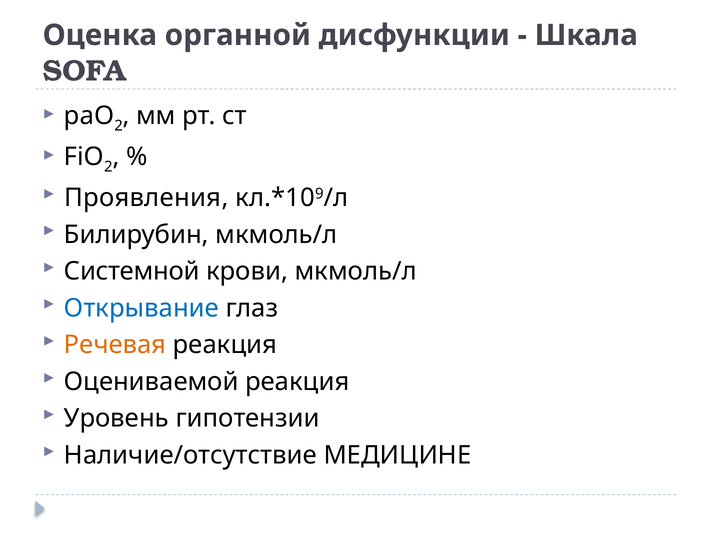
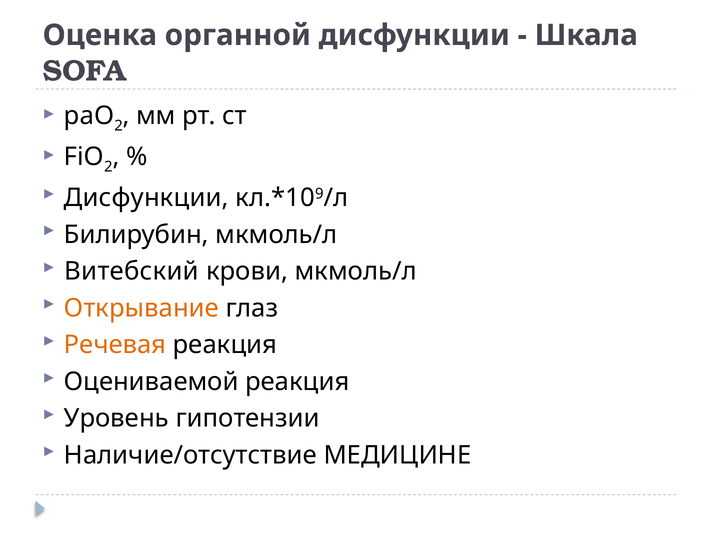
Проявления: Проявления -> Дисфункции (146, 198)
Системной: Системной -> Витебский (132, 271)
Открывание colour: blue -> orange (141, 308)
